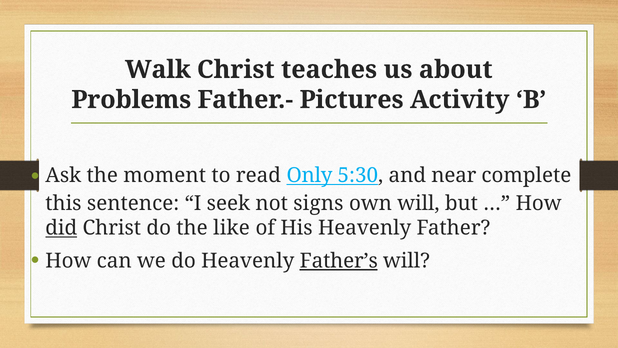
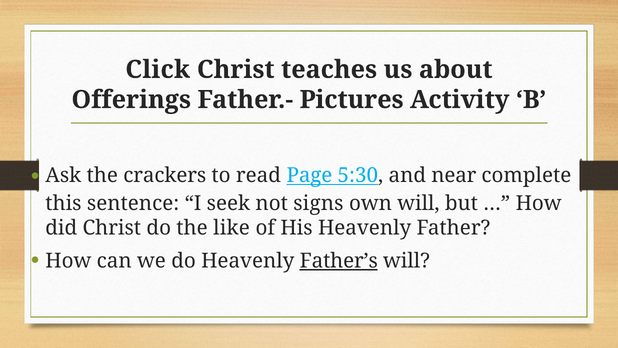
Walk: Walk -> Click (158, 70)
Problems: Problems -> Offerings (131, 100)
moment: moment -> crackers (165, 175)
Only: Only -> Page (309, 175)
did underline: present -> none (61, 228)
